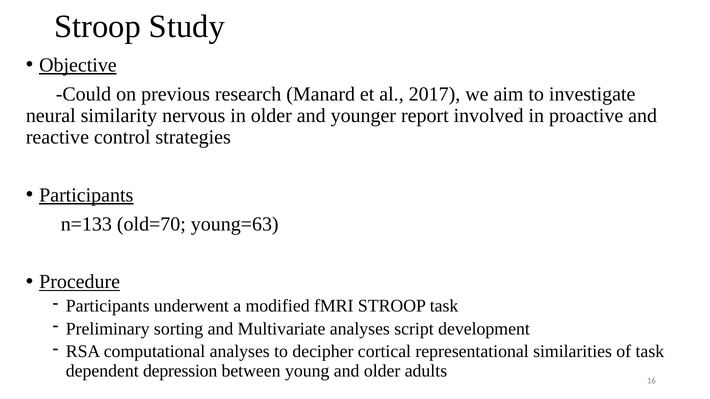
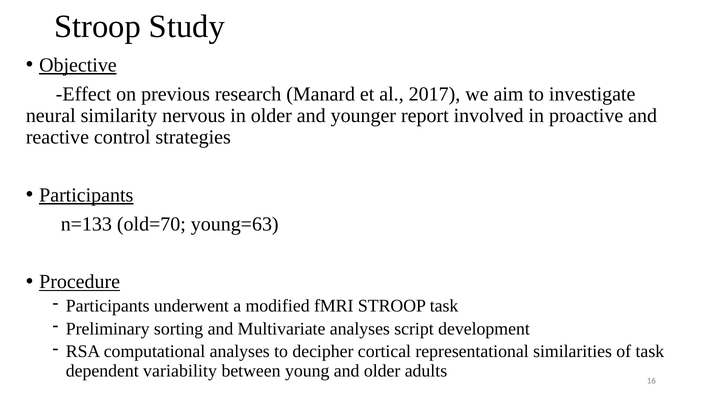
Could: Could -> Effect (84, 94)
depression: depression -> variability (180, 371)
